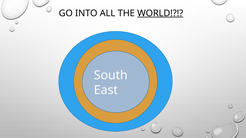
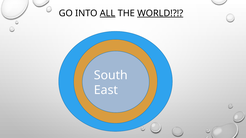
ALL underline: none -> present (108, 13)
